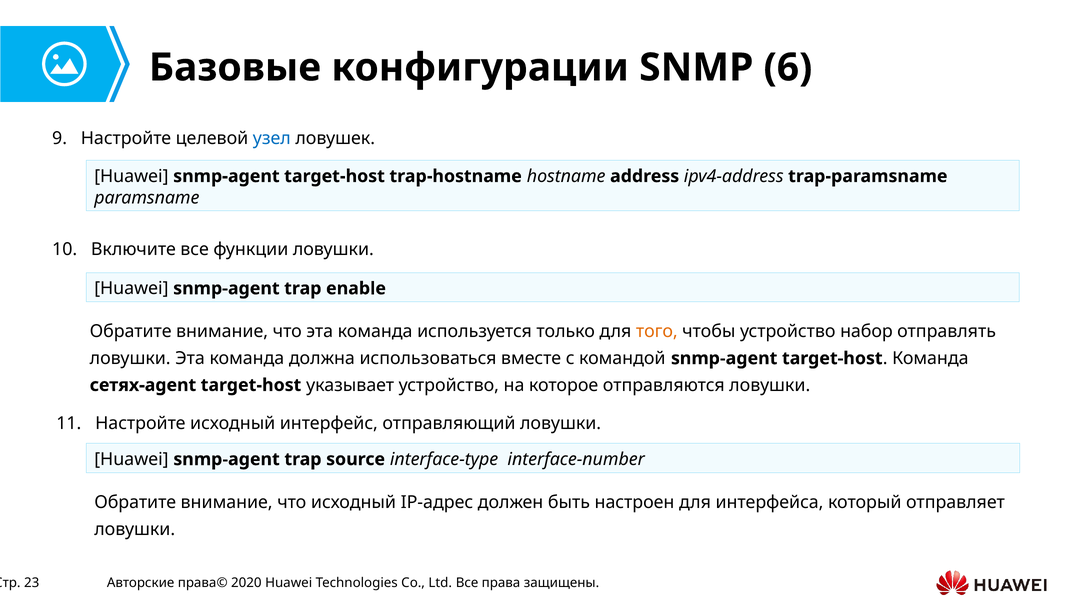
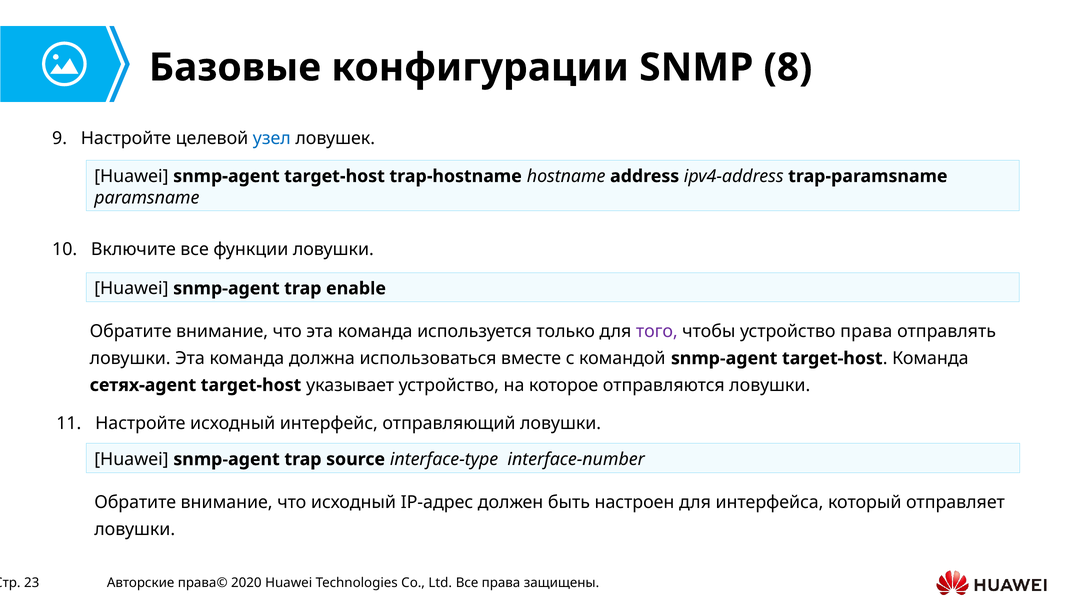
6: 6 -> 8 (788, 68)
того colour: orange -> purple (657, 332)
устройство набор: набор -> права (866, 332)
